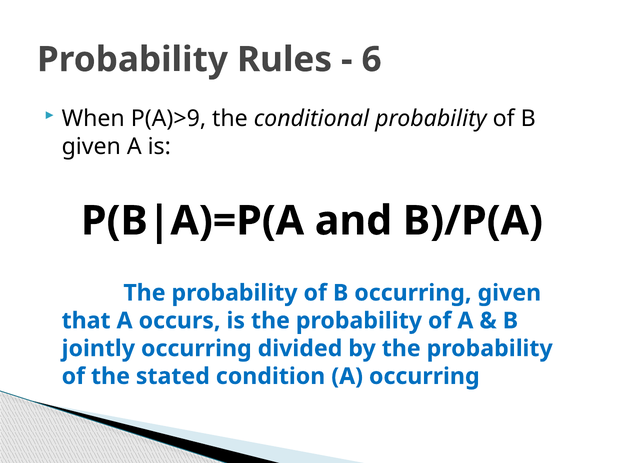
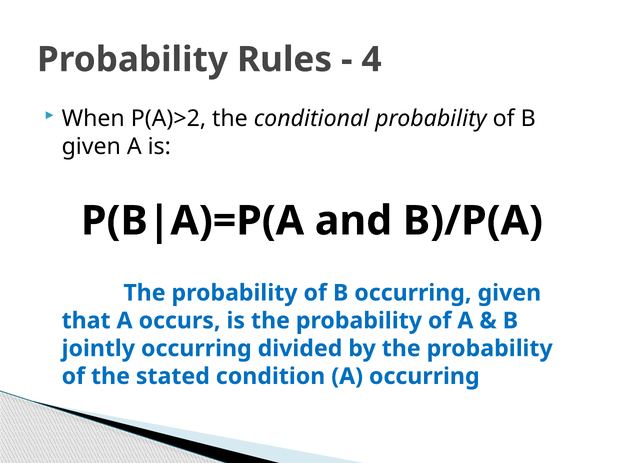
6: 6 -> 4 (372, 60)
P(A)>9: P(A)>9 -> P(A)>2 (168, 119)
